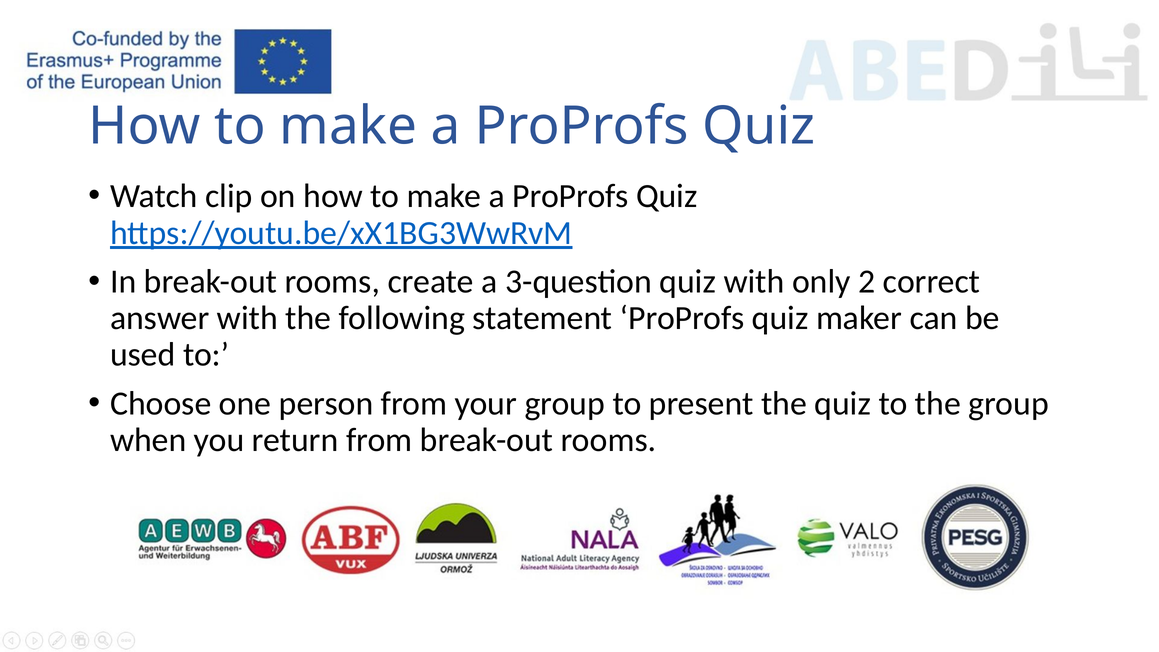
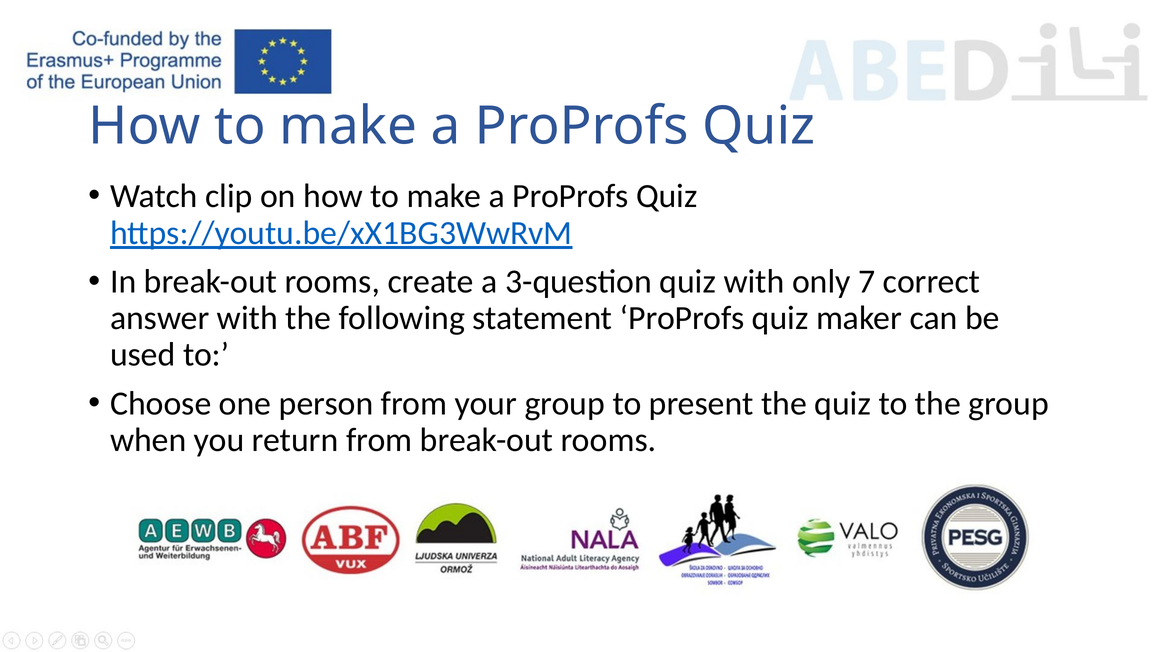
2: 2 -> 7 (867, 282)
